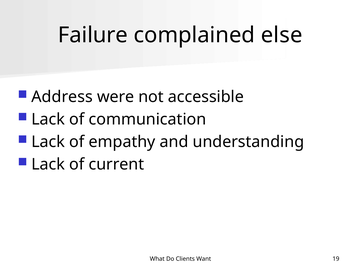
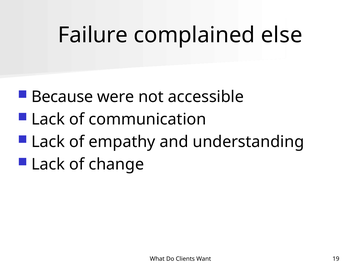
Address: Address -> Because (62, 97)
current: current -> change (116, 164)
